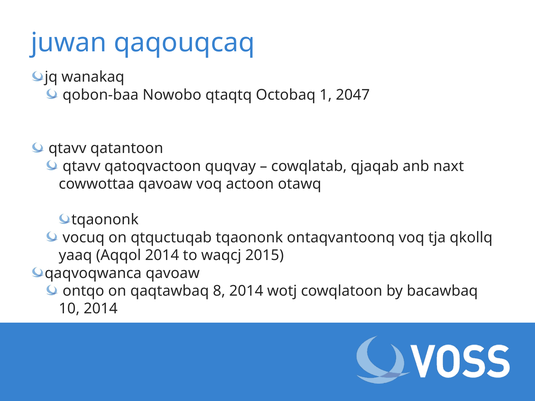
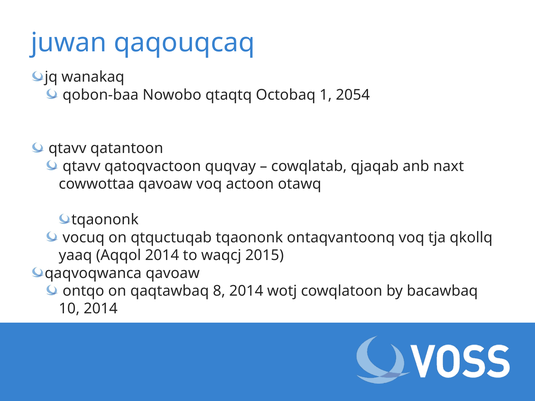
2047: 2047 -> 2054 (353, 95)
